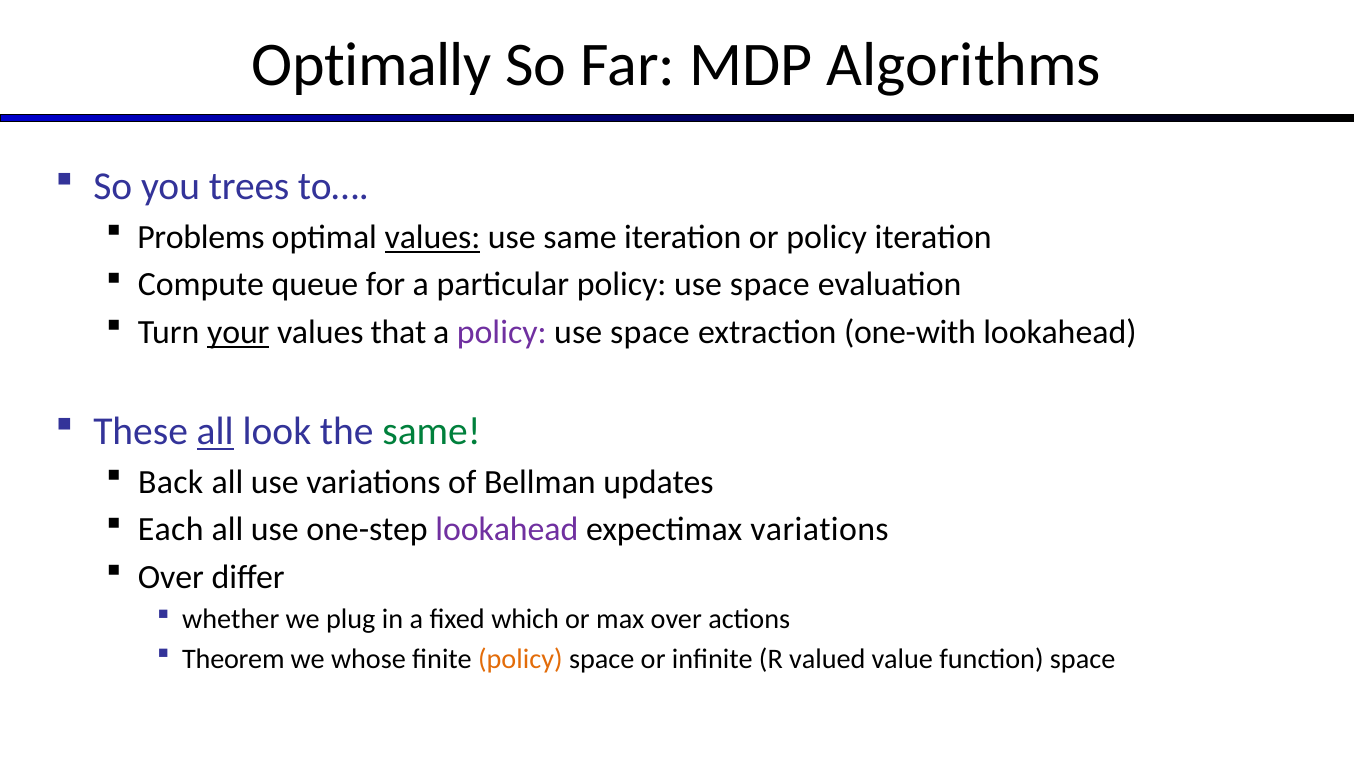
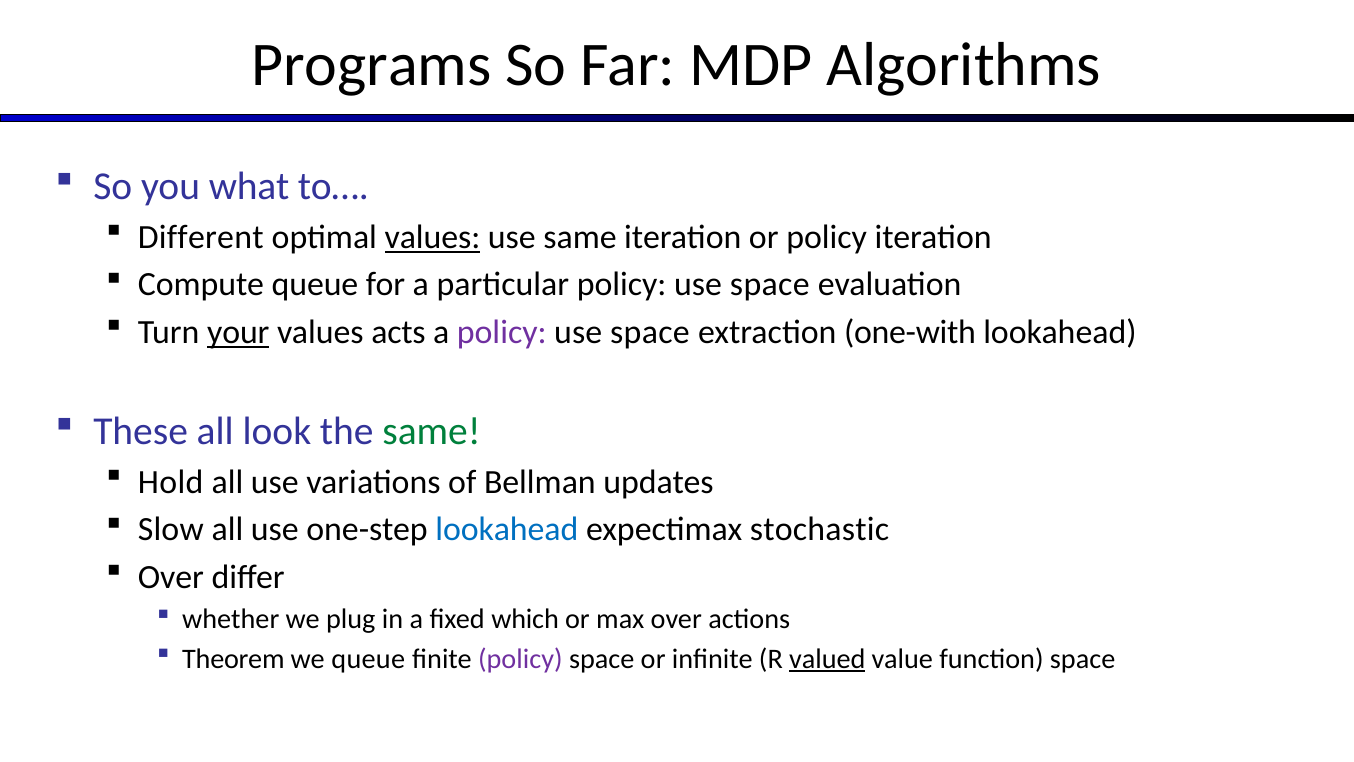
Optimally: Optimally -> Programs (371, 65)
trees: trees -> what (249, 187)
Problems: Problems -> Different (201, 237)
that: that -> acts (398, 332)
all underline: present -> none (215, 432)
Back: Back -> Hold (171, 482)
Each: Each -> Slow (171, 529)
lookahead colour: purple -> blue (507, 529)
expectimax variations: variations -> stochastic (820, 529)
we whose: whose -> queue (368, 659)
policy colour: orange -> purple (520, 659)
valued underline: none -> present (827, 659)
